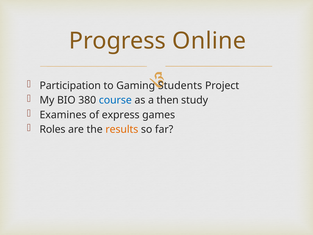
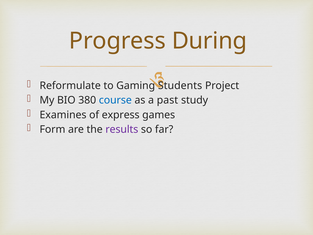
Online: Online -> During (209, 41)
Participation: Participation -> Reformulate (70, 86)
then: then -> past (167, 100)
Roles: Roles -> Form (52, 129)
results colour: orange -> purple (122, 129)
